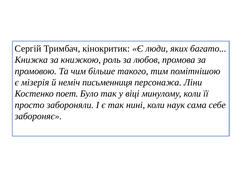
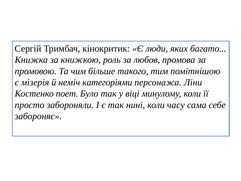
письменниця: письменниця -> категоріями (107, 82)
наук: наук -> часу (176, 105)
